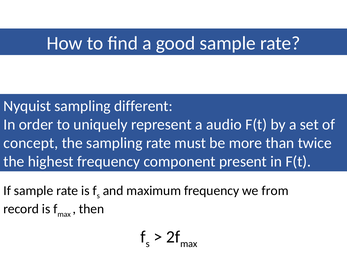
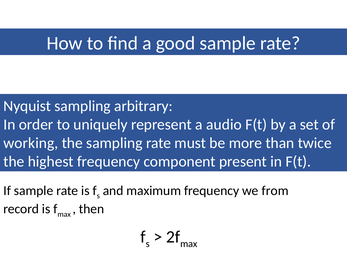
different: different -> arbitrary (143, 106)
concept: concept -> working (31, 143)
